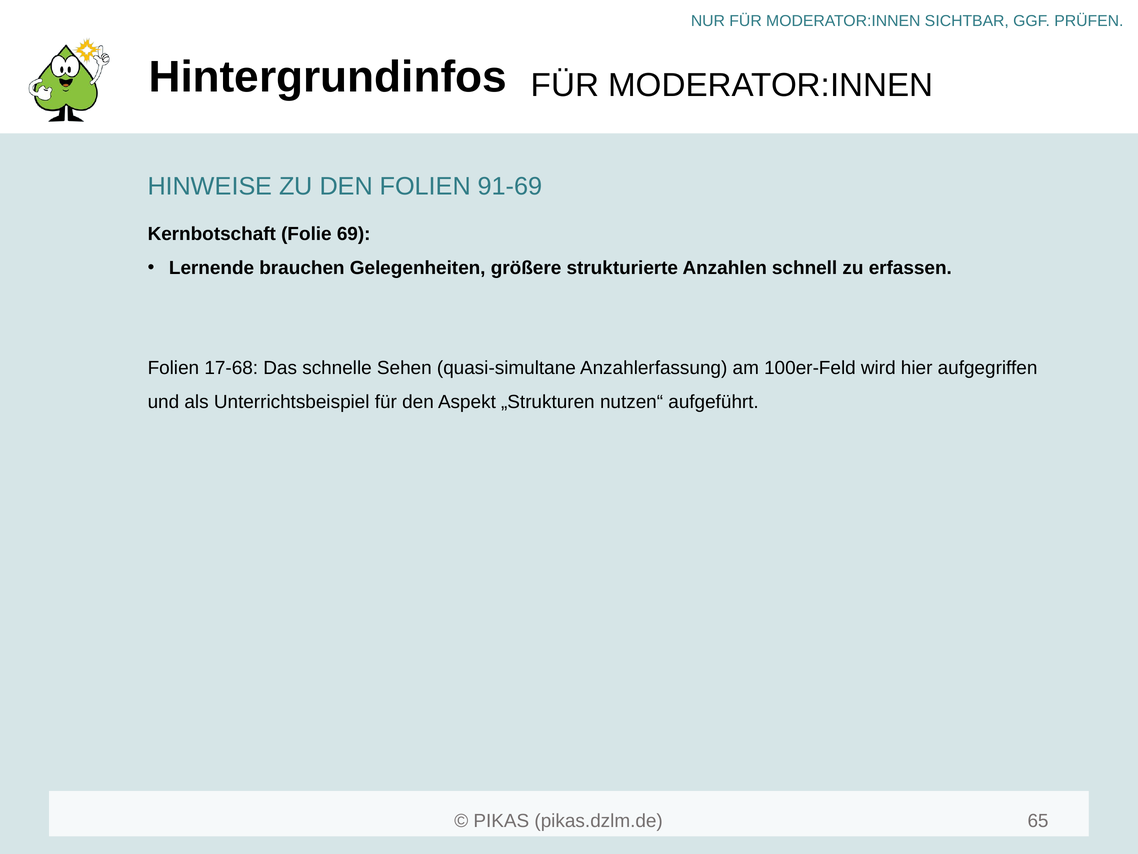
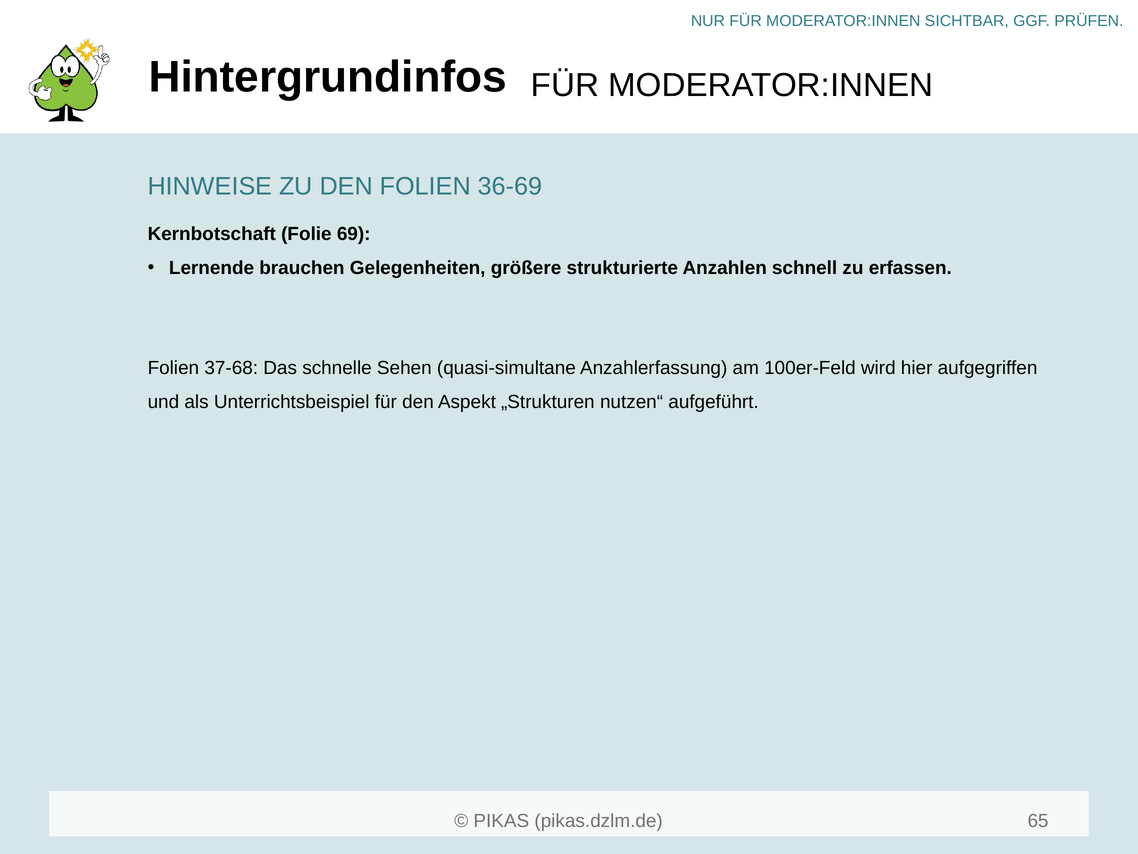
91-69: 91-69 -> 36-69 (510, 186)
17-68: 17-68 -> 37-68 (231, 368)
